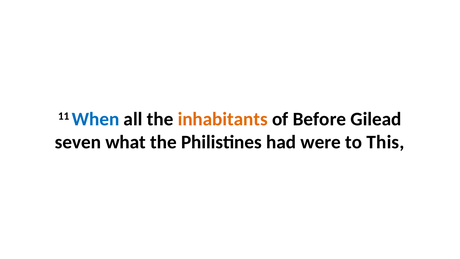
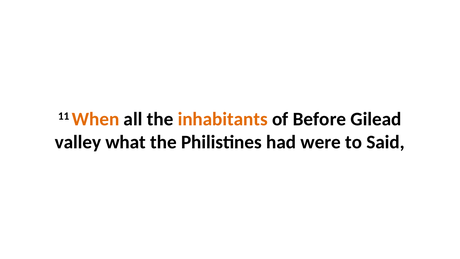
When colour: blue -> orange (96, 119)
seven: seven -> valley (78, 142)
This: This -> Said (386, 142)
